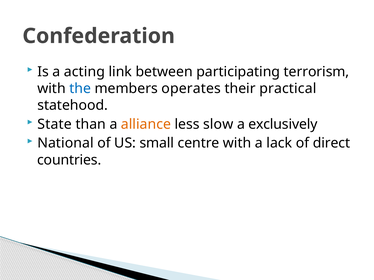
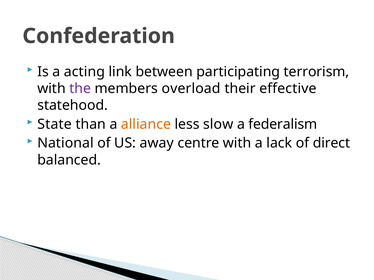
the colour: blue -> purple (80, 89)
operates: operates -> overload (191, 89)
practical: practical -> effective (288, 89)
exclusively: exclusively -> federalism (283, 124)
small: small -> away (157, 143)
countries: countries -> balanced (69, 160)
